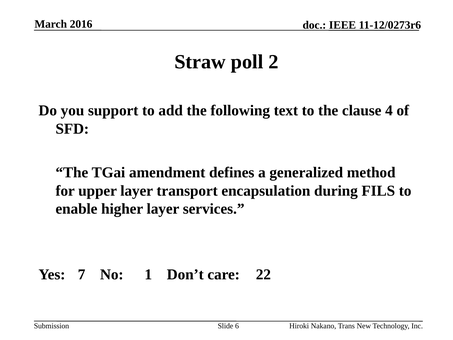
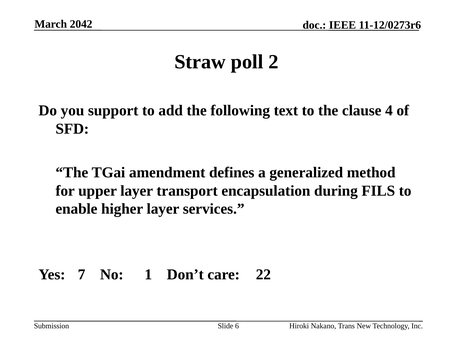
2016: 2016 -> 2042 (81, 24)
